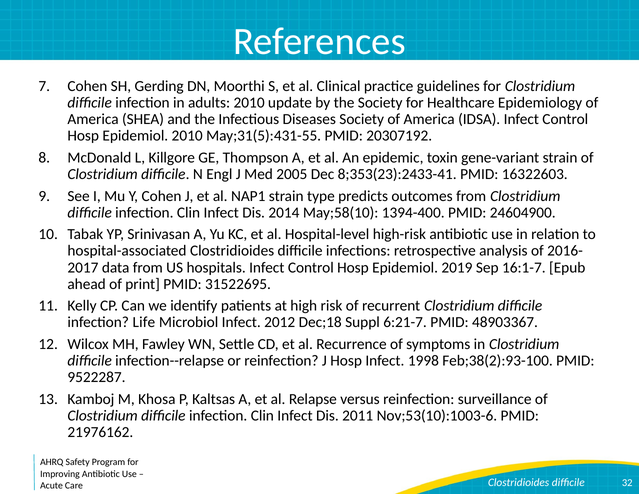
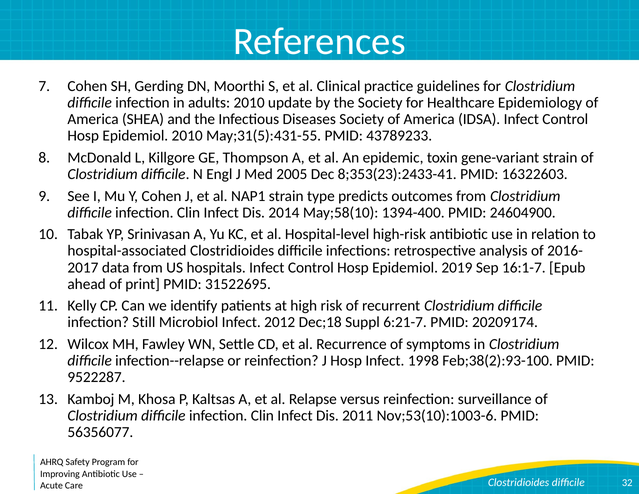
20307192: 20307192 -> 43789233 (399, 136)
Life: Life -> Still (144, 322)
48903367: 48903367 -> 20209174 (505, 322)
21976162: 21976162 -> 56356077 (100, 432)
